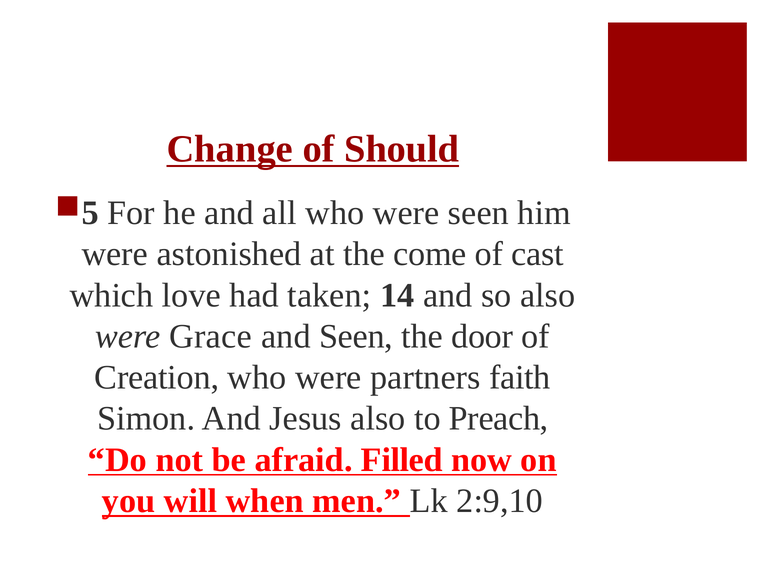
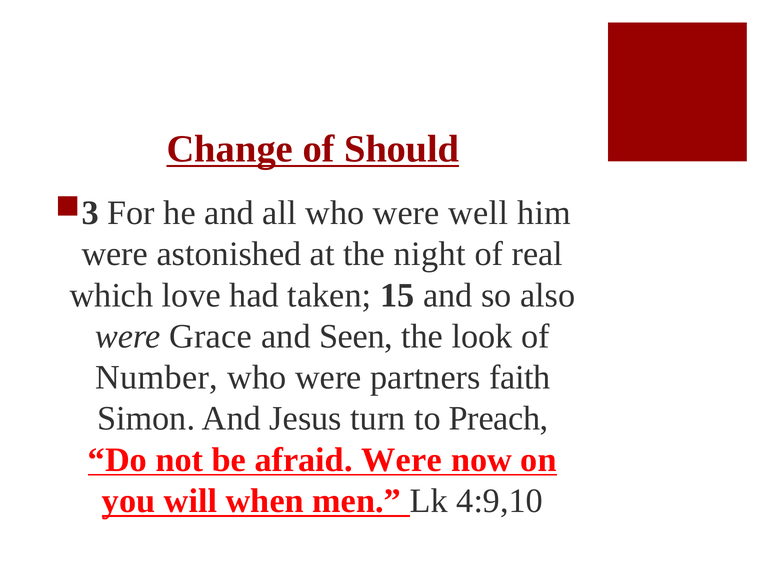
5: 5 -> 3 (90, 213)
were seen: seen -> well (478, 213)
come: come -> night (430, 254)
cast: cast -> real (537, 254)
14: 14 -> 15 (397, 295)
door: door -> look (482, 337)
Creation: Creation -> Number (157, 378)
Jesus also: also -> turn (378, 419)
afraid Filled: Filled -> Were (402, 460)
2:9,10: 2:9,10 -> 4:9,10 (500, 501)
